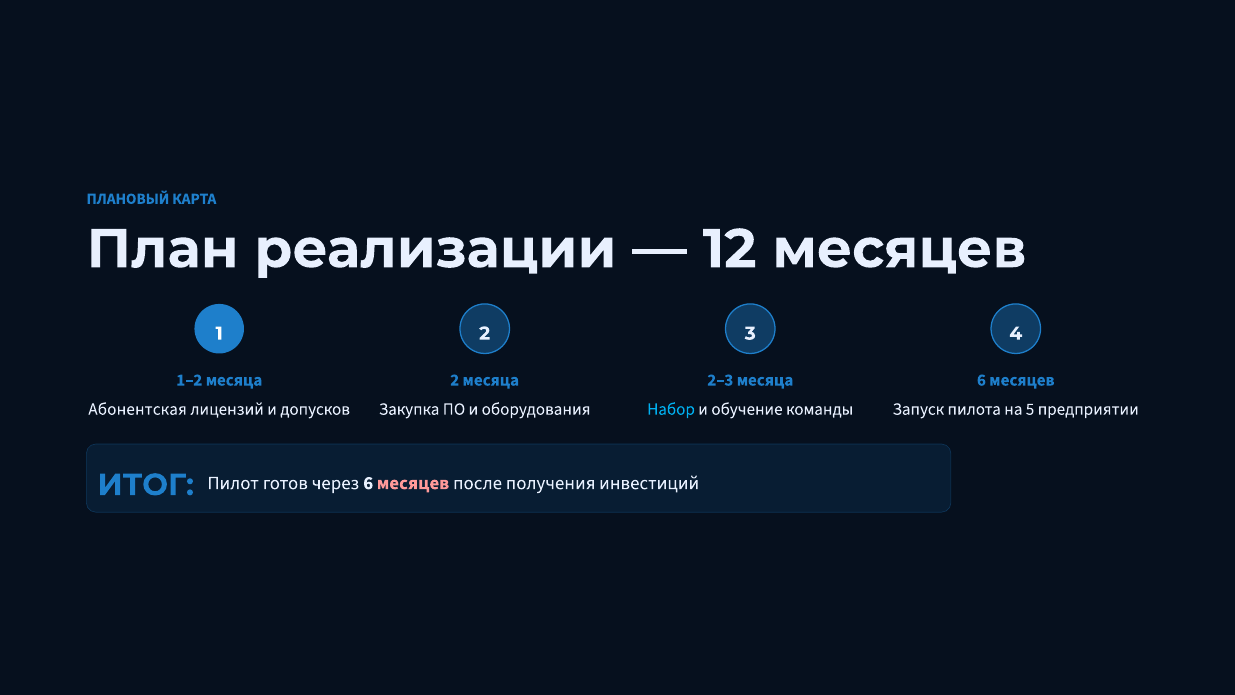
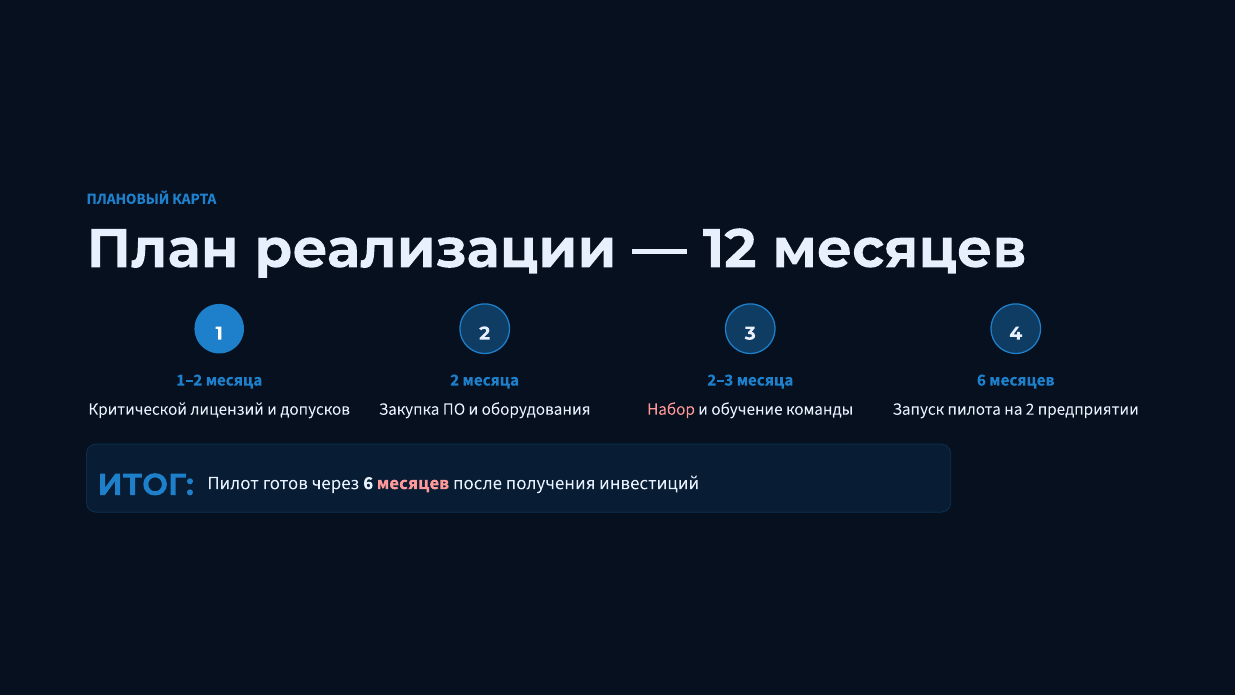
Абонентская: Абонентская -> Критической (138, 409)
Набор colour: light blue -> pink (671, 409)
на 5: 5 -> 2 (1030, 409)
